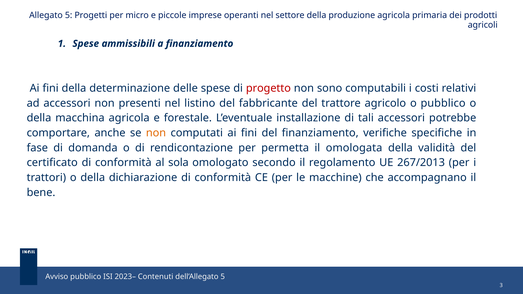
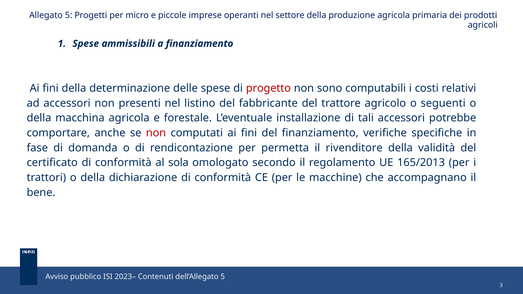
o pubblico: pubblico -> seguenti (443, 103)
non colour: orange -> red (156, 133)
omologata: omologata -> rivenditore (354, 148)
267/2013: 267/2013 -> 165/2013 (421, 163)
